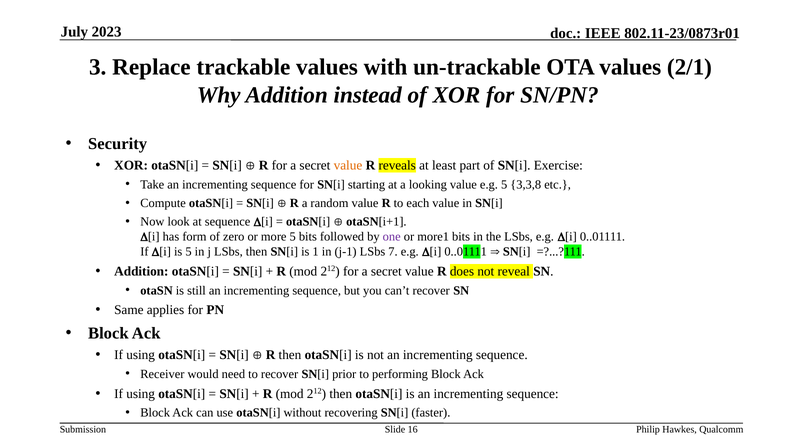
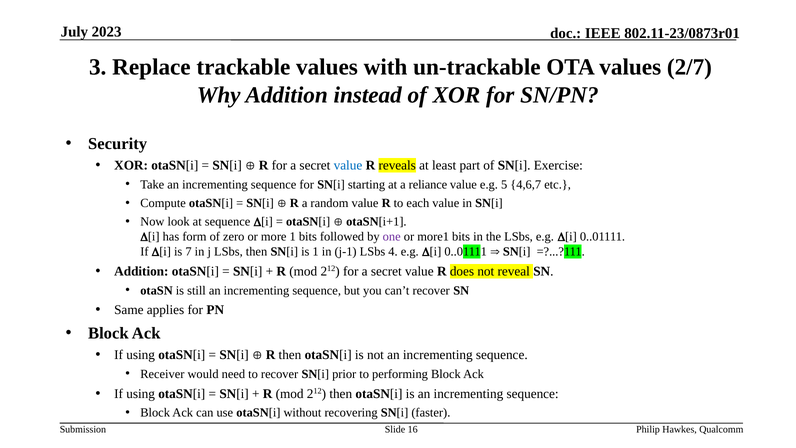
2/1: 2/1 -> 2/7 (689, 67)
value colour: orange -> blue (348, 165)
looking: looking -> reliance (428, 184)
3,3,8: 3,3,8 -> 4,6,7 (526, 184)
more 5: 5 -> 1 (293, 237)
is 5: 5 -> 7 (188, 252)
7: 7 -> 4 (393, 252)
